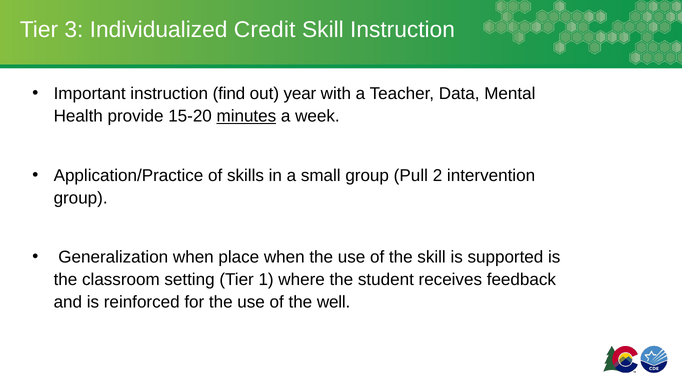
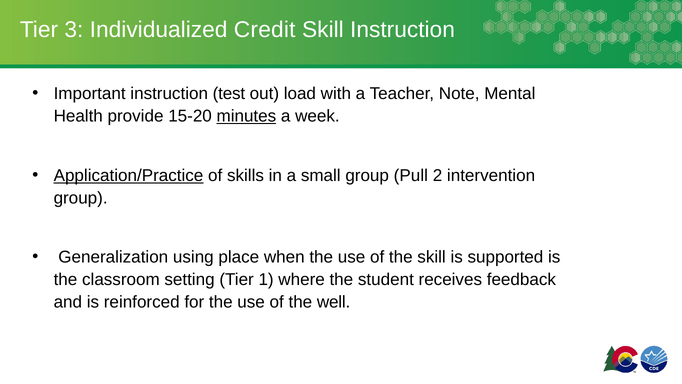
find: find -> test (229, 94)
year: year -> load (300, 94)
Data: Data -> Note (459, 94)
Application/Practice underline: none -> present (128, 175)
Generalization when: when -> using (193, 257)
